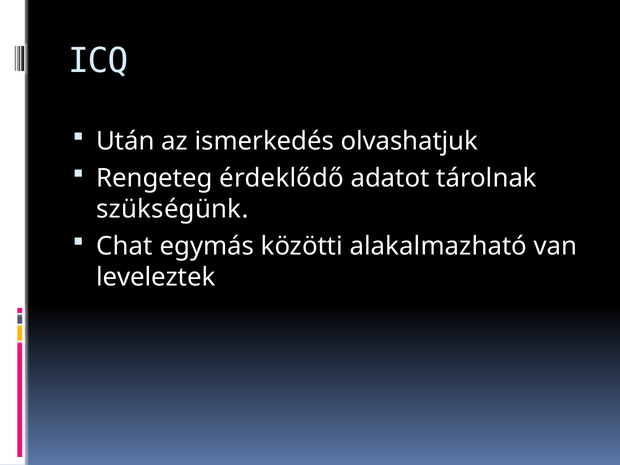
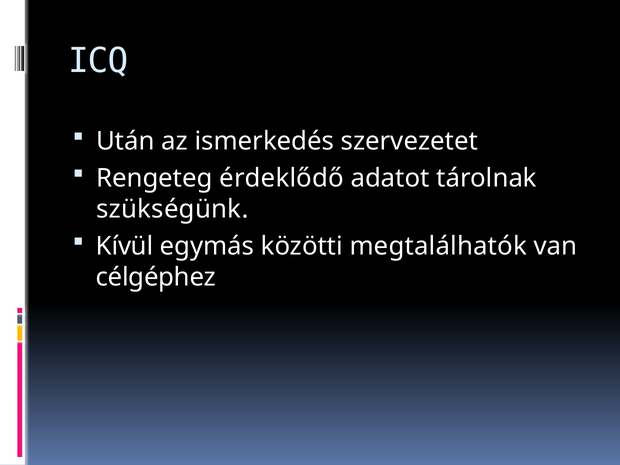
olvashatjuk: olvashatjuk -> szervezetet (409, 141)
Chat: Chat -> Kívül (125, 246)
alakalmazható: alakalmazható -> megtalálhatók (438, 246)
leveleztek: leveleztek -> célgéphez (156, 277)
